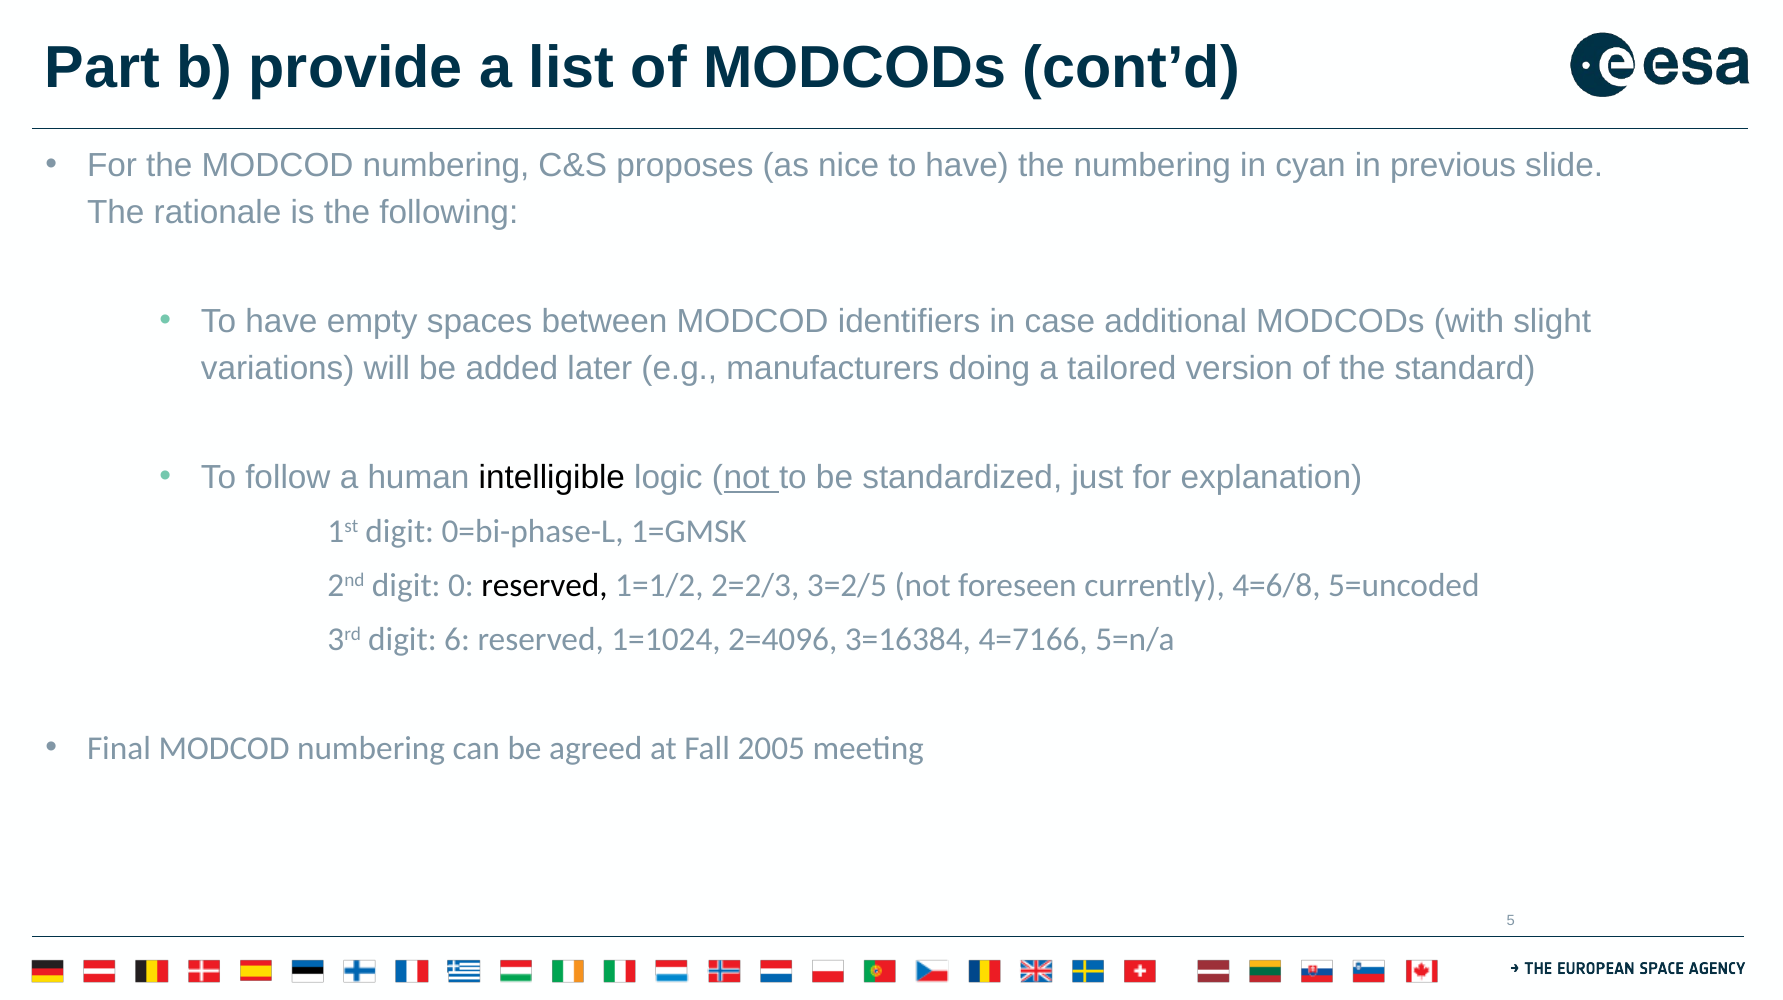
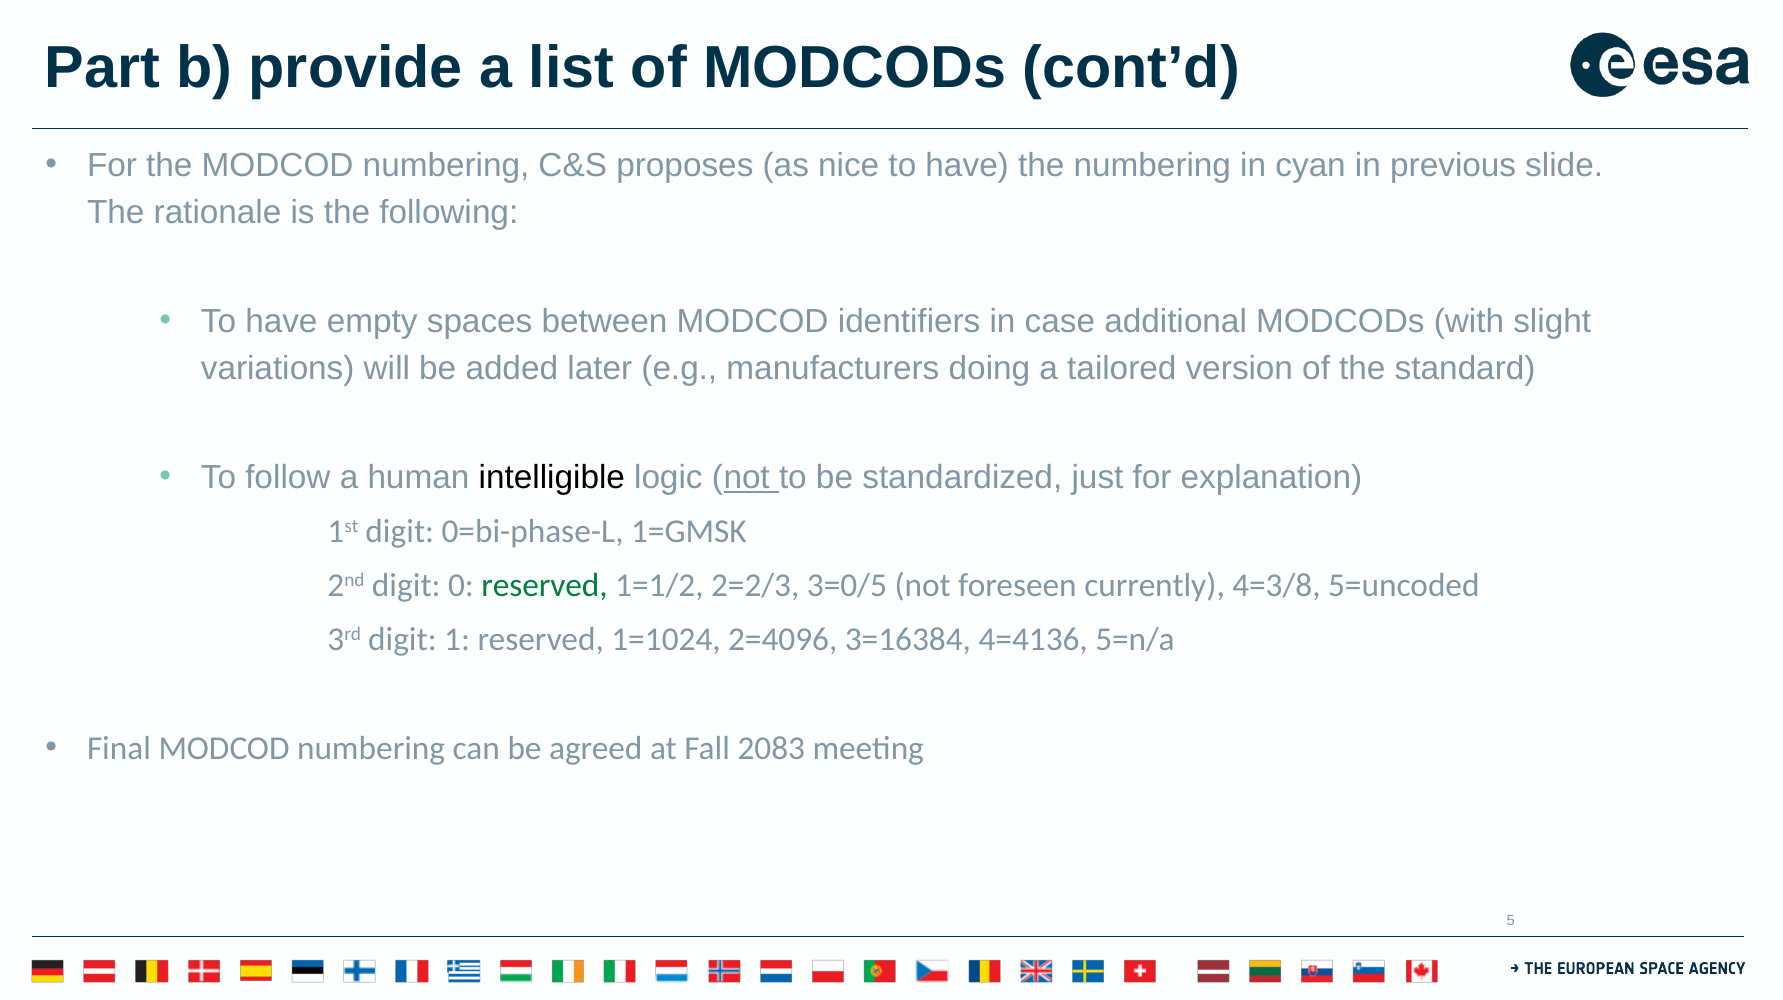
reserved colour: black -> green (545, 586)
3=2/5: 3=2/5 -> 3=0/5 (847, 586)
4=6/8: 4=6/8 -> 4=3/8 (1276, 586)
6: 6 -> 1 (457, 640)
4=7166: 4=7166 -> 4=4136 (1033, 640)
2005: 2005 -> 2083 (771, 749)
